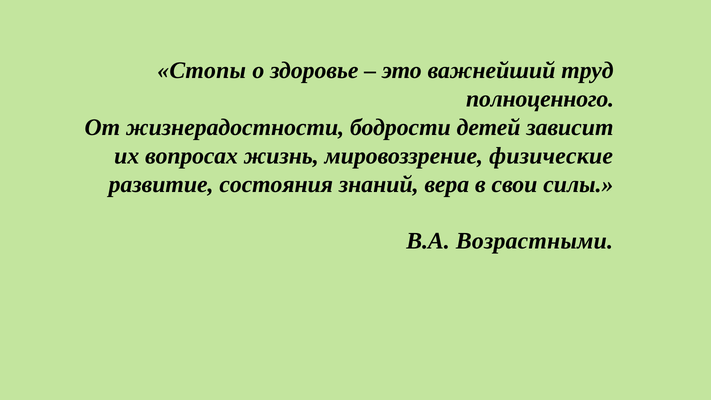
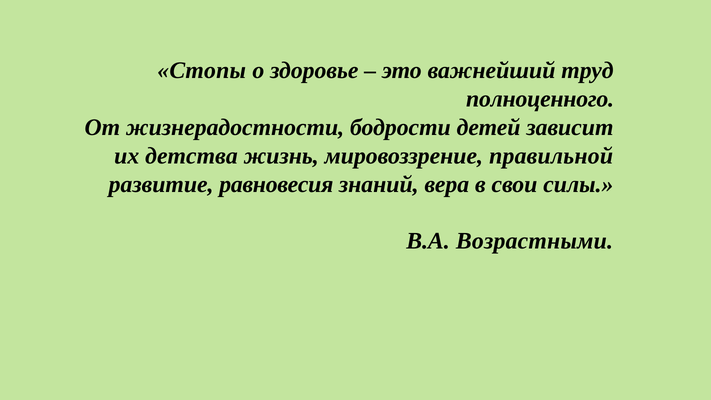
вопросах: вопросах -> детства (191, 156)
физические: физические -> правильной (551, 156)
состояния: состояния -> равновесия (276, 184)
